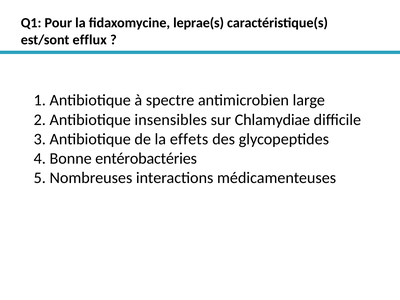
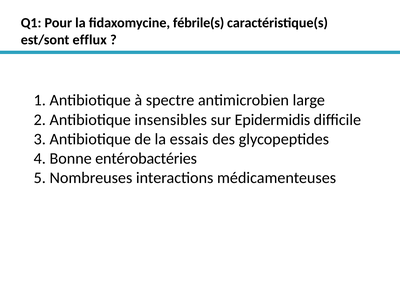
leprae(s: leprae(s -> fébrile(s (199, 23)
Chlamydiae: Chlamydiae -> Epidermidis (272, 120)
effets: effets -> essais (189, 139)
